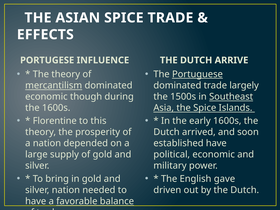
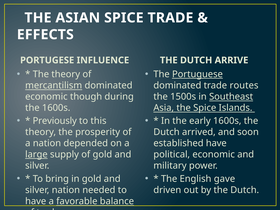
largely: largely -> routes (244, 85)
Florentine: Florentine -> Previously (55, 121)
large underline: none -> present (36, 155)
